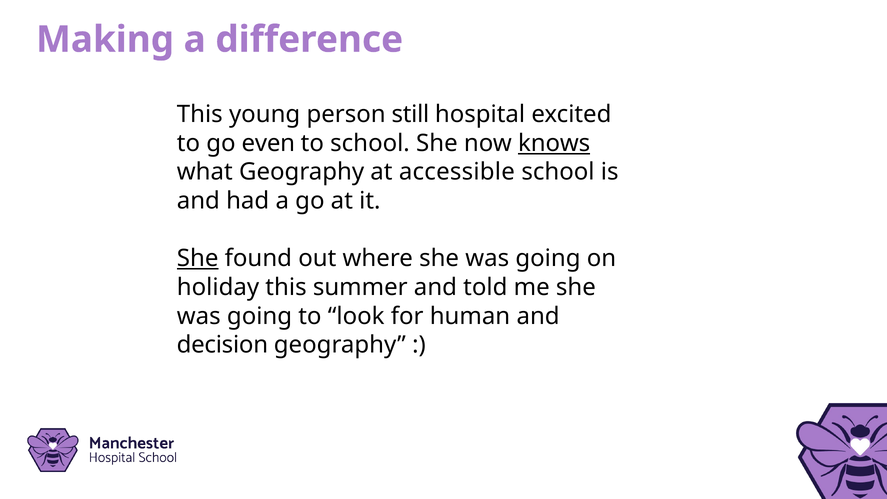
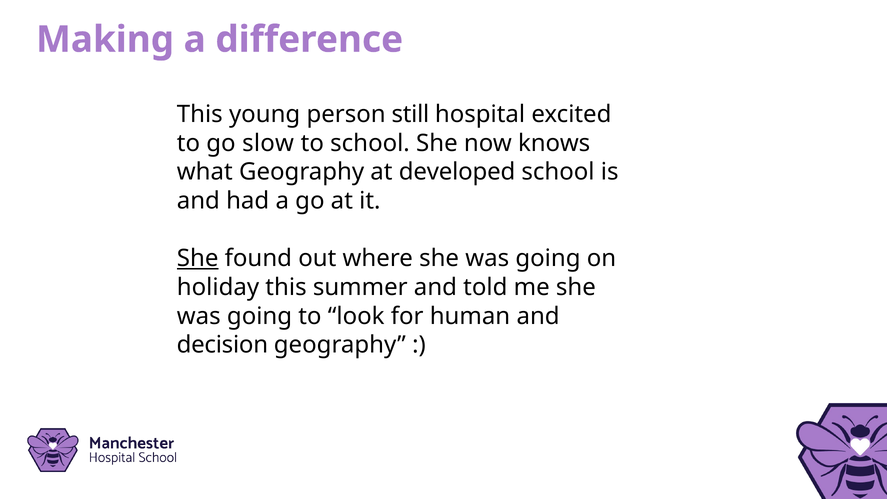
even: even -> slow (268, 143)
knows underline: present -> none (554, 143)
accessible: accessible -> developed (457, 172)
